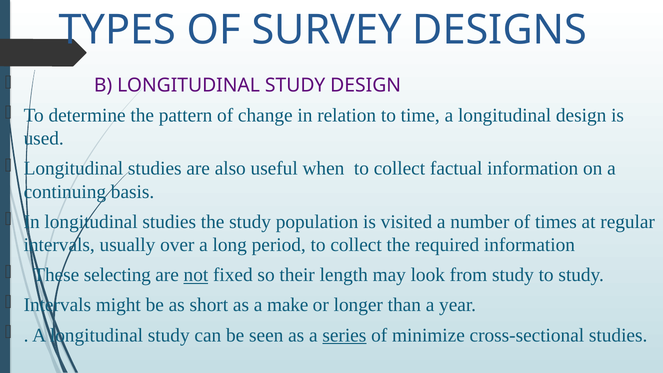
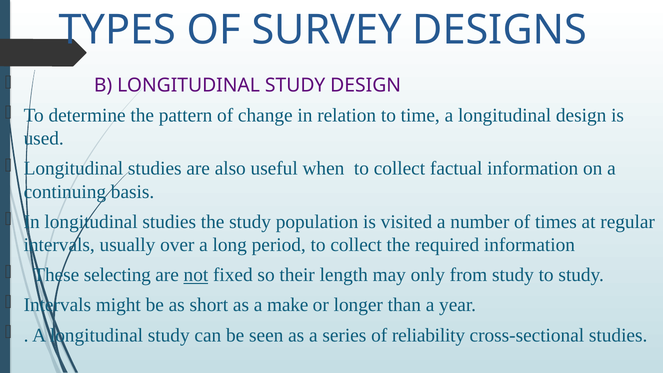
look: look -> only (428, 275)
series underline: present -> none (344, 335)
minimize: minimize -> reliability (429, 335)
